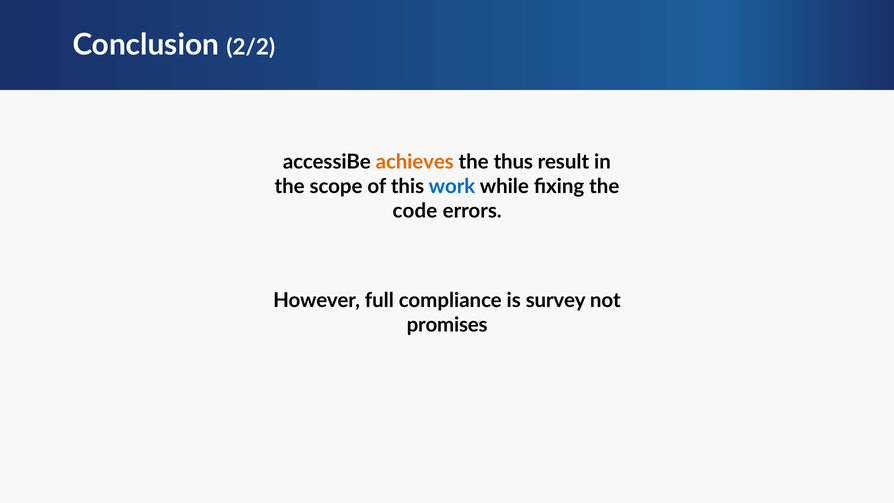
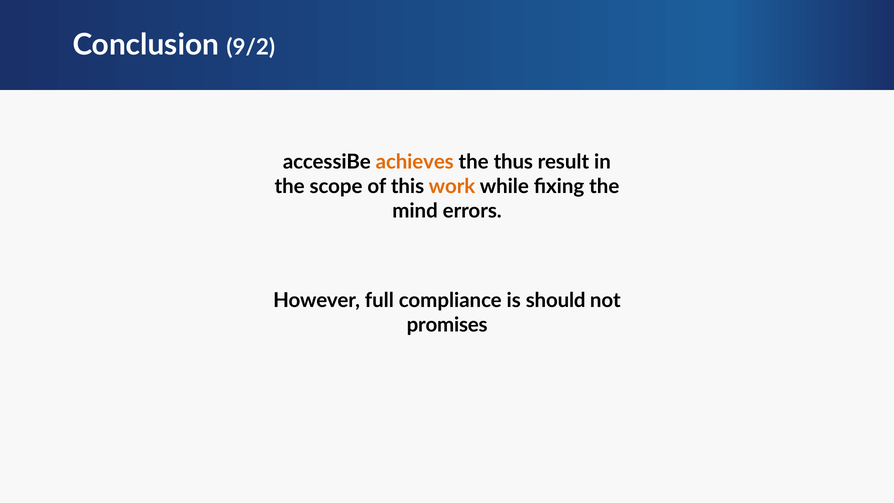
2/2: 2/2 -> 9/2 (251, 47)
work colour: blue -> orange (452, 186)
code: code -> mind (415, 211)
survey: survey -> should (556, 300)
